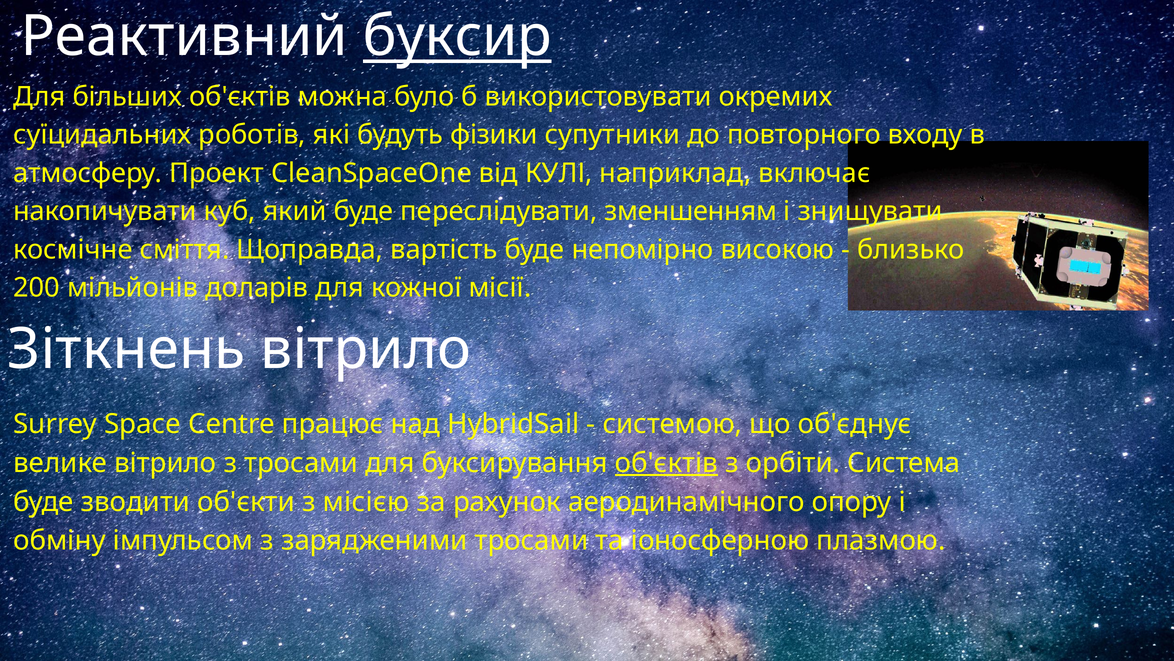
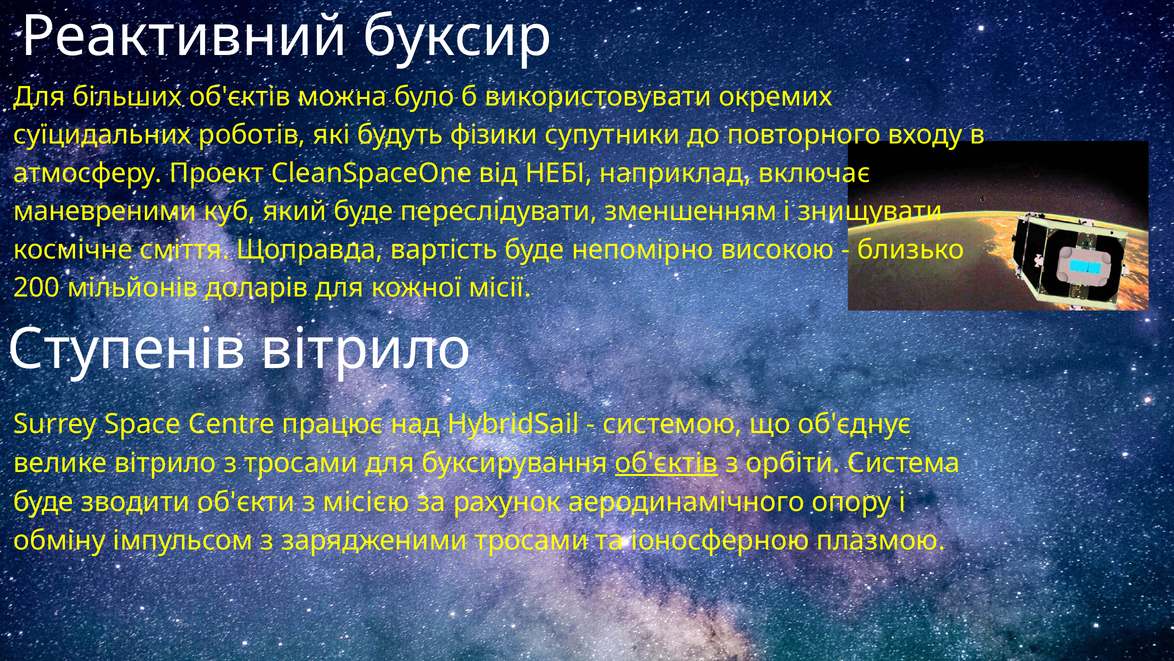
буксир underline: present -> none (457, 37)
КУЛІ: КУЛІ -> НЕБІ (559, 173)
накопичувати: накопичувати -> маневреними (105, 211)
Зіткнень: Зіткнень -> Ступенів (127, 349)
